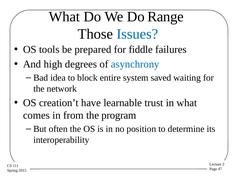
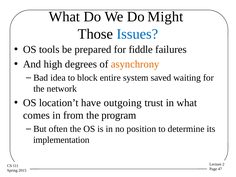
Range: Range -> Might (165, 17)
asynchrony colour: blue -> orange (135, 64)
creation’t: creation’t -> location’t (59, 103)
learnable: learnable -> outgoing (123, 103)
interoperability: interoperability -> implementation (61, 140)
